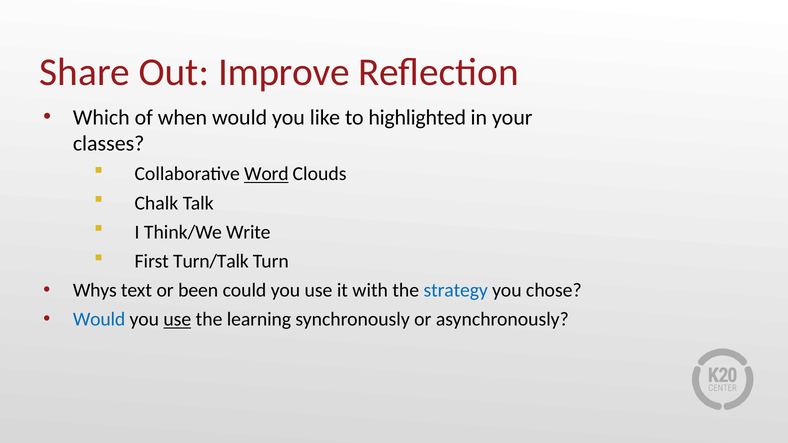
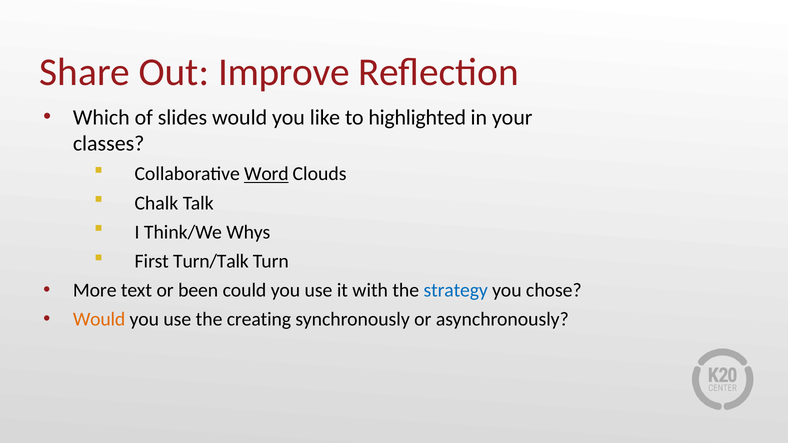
when: when -> slides (182, 118)
Write: Write -> Whys (248, 232)
Whys: Whys -> More (95, 290)
Would colour: blue -> orange (99, 320)
use underline: present -> none (177, 320)
learning: learning -> creating (259, 320)
